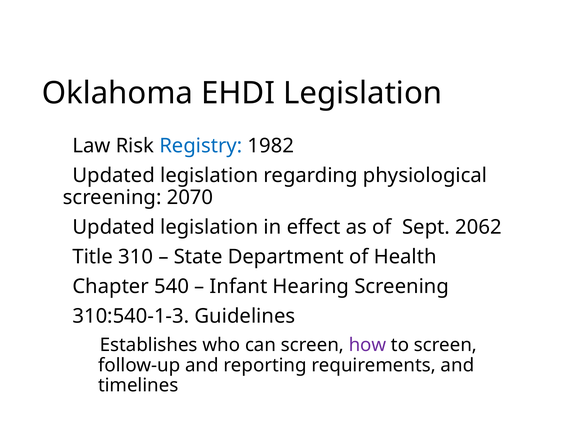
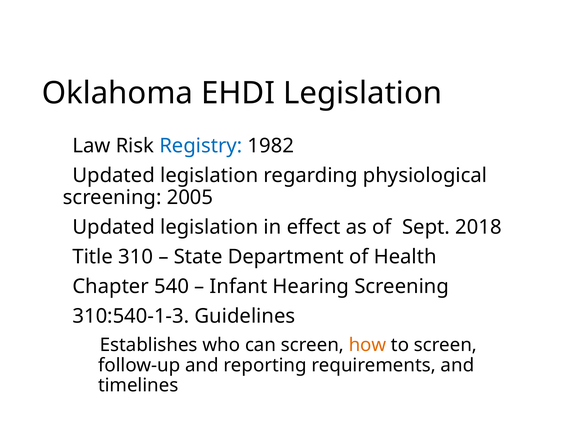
2070: 2070 -> 2005 (190, 198)
2062: 2062 -> 2018 (478, 227)
how colour: purple -> orange (368, 345)
